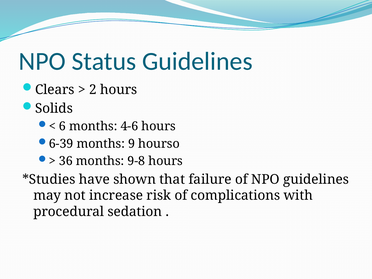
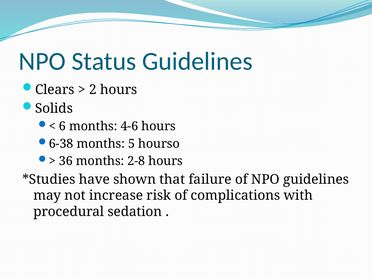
6-39: 6-39 -> 6-38 (61, 144)
9: 9 -> 5 (132, 144)
9-8: 9-8 -> 2-8 (136, 161)
